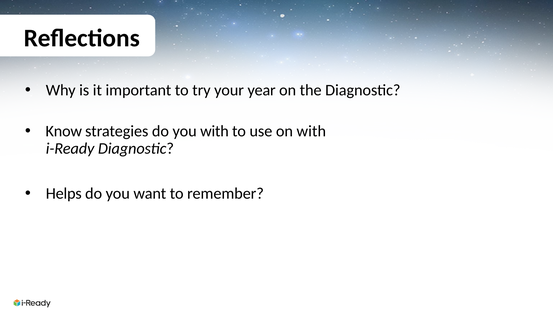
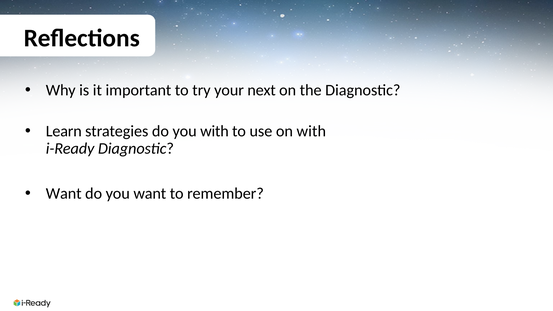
year: year -> next (262, 90)
Know: Know -> Learn (64, 131)
Helps: Helps -> Want (64, 194)
